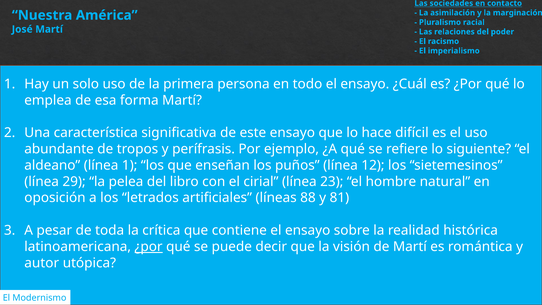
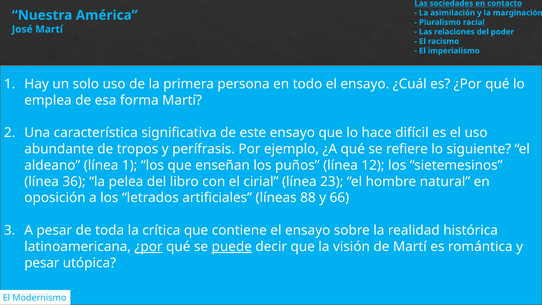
29: 29 -> 36 (74, 182)
81: 81 -> 66 (339, 198)
puede underline: none -> present (232, 247)
autor: autor -> pesar (42, 263)
